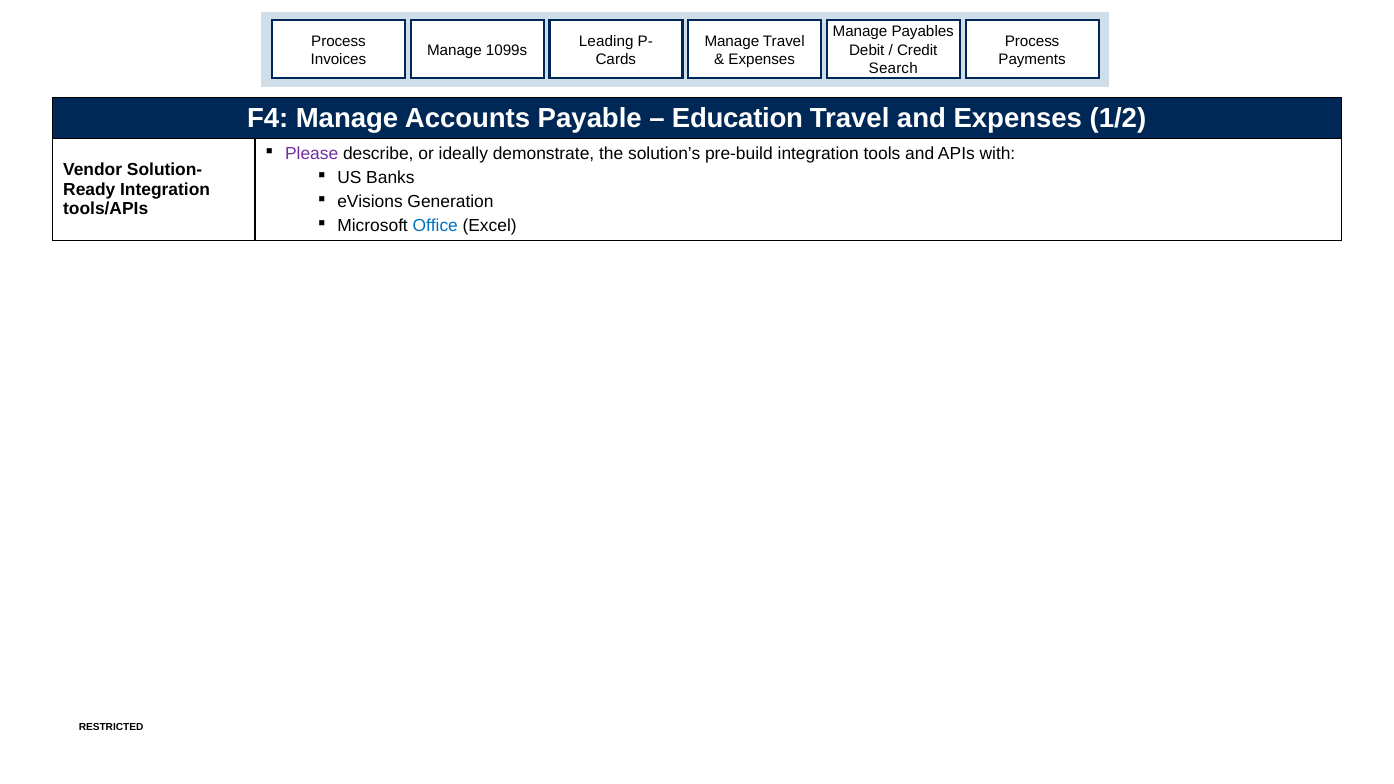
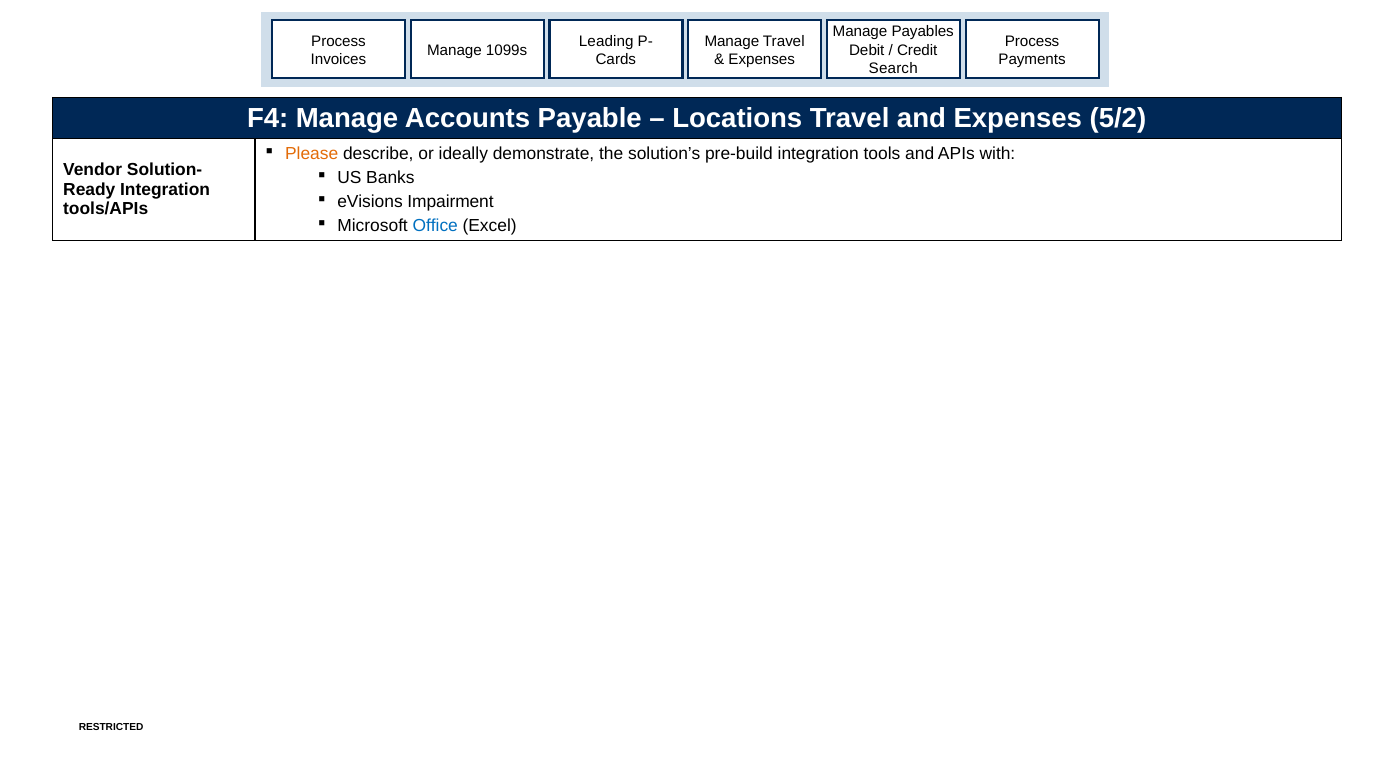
Education: Education -> Locations (737, 118)
1/2: 1/2 -> 5/2 (1118, 118)
Please colour: purple -> orange (312, 154)
Generation: Generation -> Impairment (451, 202)
